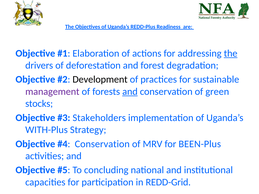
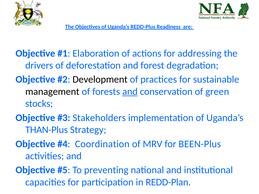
the underline: present -> none (231, 53)
management colour: purple -> black (52, 92)
WITH-Plus: WITH-Plus -> THAN-Plus (47, 130)
Conservation: Conservation -> Coordination (102, 144)
concluding: concluding -> preventing (106, 170)
REDD-Grid: REDD-Grid -> REDD-Plan (168, 182)
